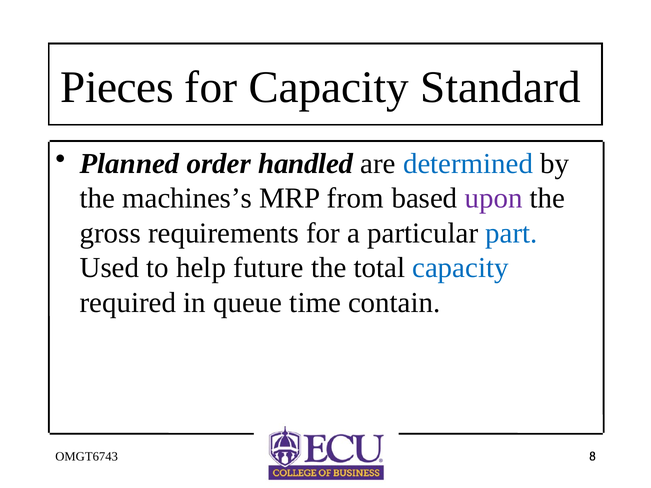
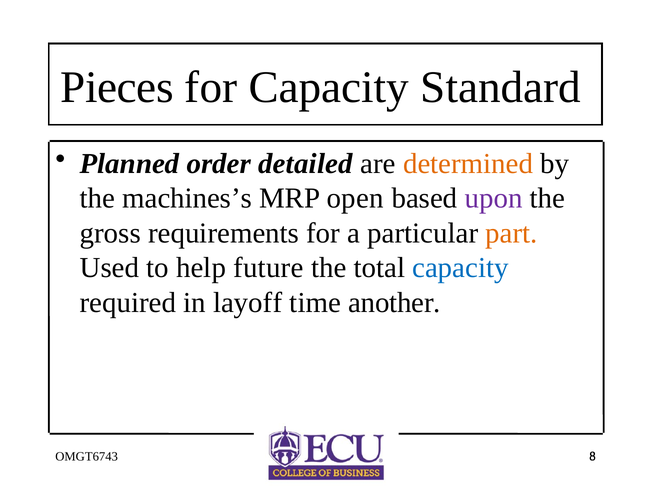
handled: handled -> detailed (305, 164)
determined colour: blue -> orange (468, 164)
from: from -> open (355, 198)
part colour: blue -> orange (512, 233)
queue: queue -> layoff (248, 303)
contain: contain -> another (394, 303)
